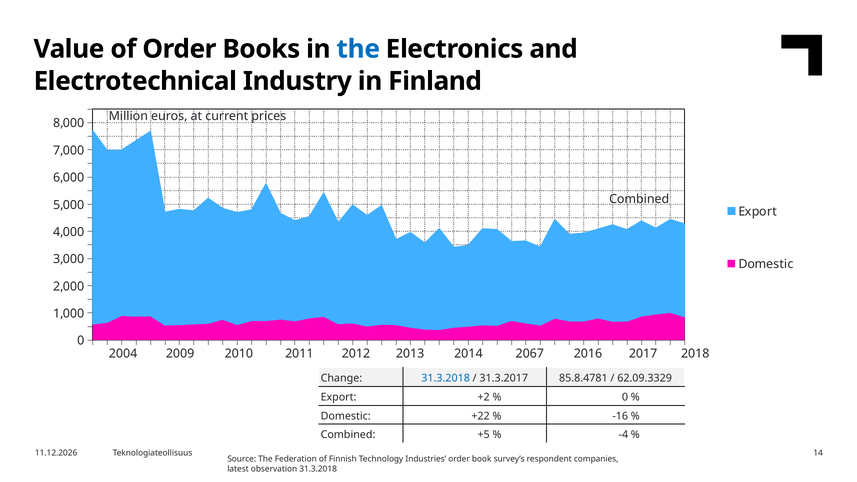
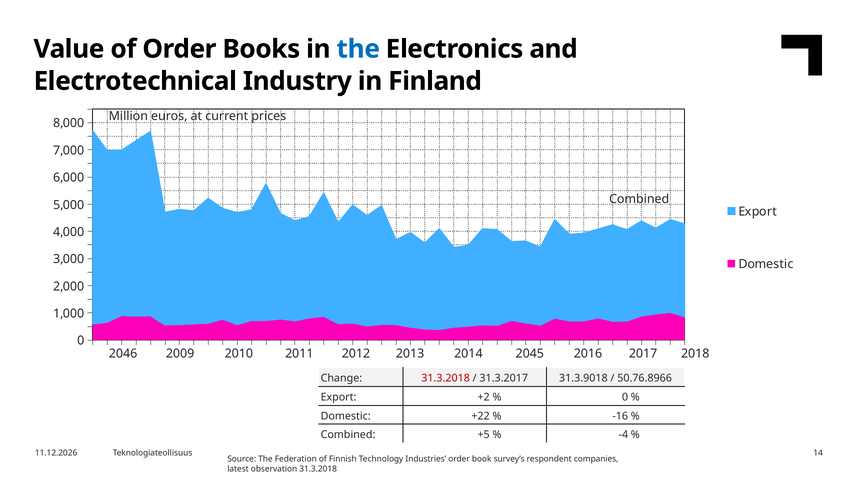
2004: 2004 -> 2046 (123, 354)
2067: 2067 -> 2045 (530, 354)
31.3.2018 colour: blue -> red (446, 378)
85.8.4781: 85.8.4781 -> 31.3.9018 (583, 378)
62.09.3329: 62.09.3329 -> 50.76.8966 (645, 378)
